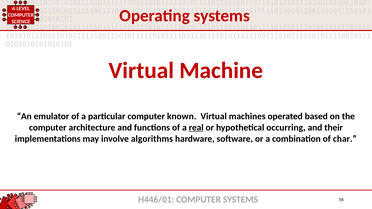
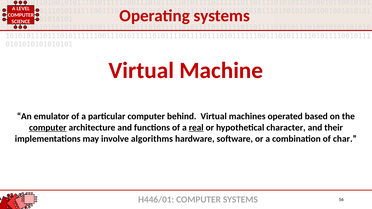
known: known -> behind (182, 117)
computer underline: none -> present (48, 128)
occurring: occurring -> character (286, 128)
